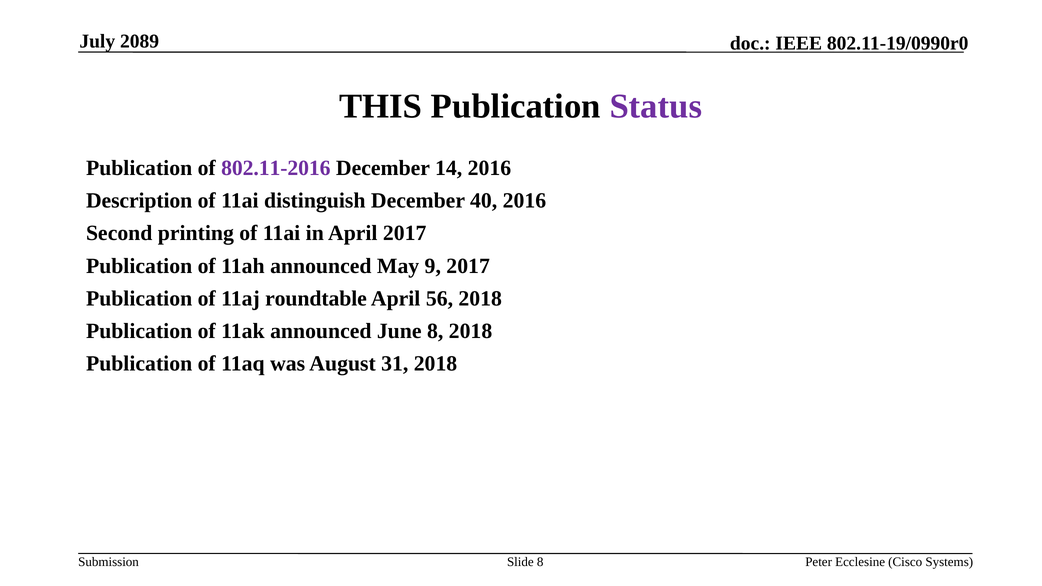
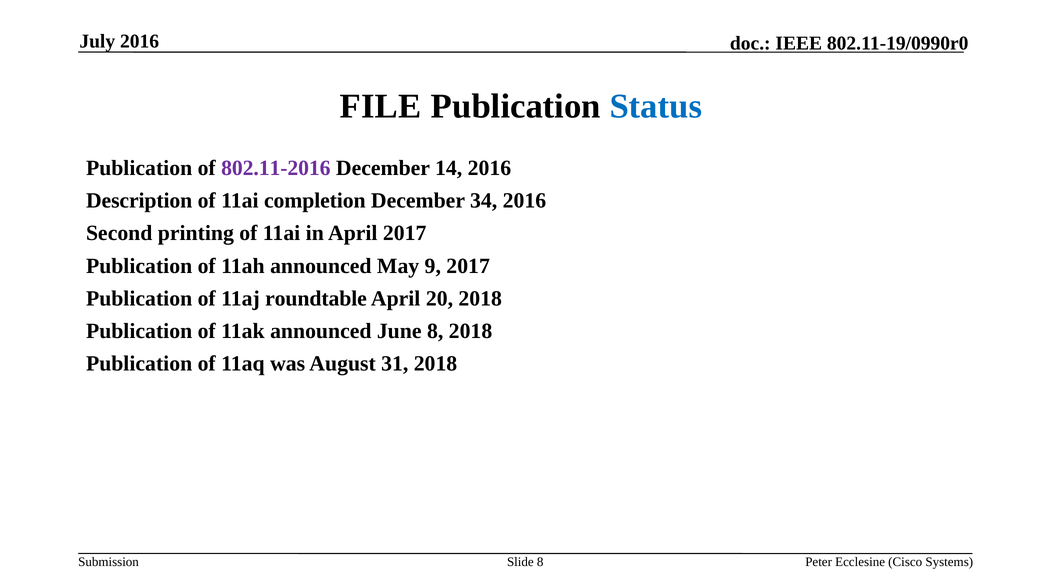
July 2089: 2089 -> 2016 (140, 41)
THIS: THIS -> FILE (381, 107)
Status colour: purple -> blue (656, 107)
distinguish: distinguish -> completion (315, 201)
40: 40 -> 34 (484, 201)
56: 56 -> 20 (439, 298)
